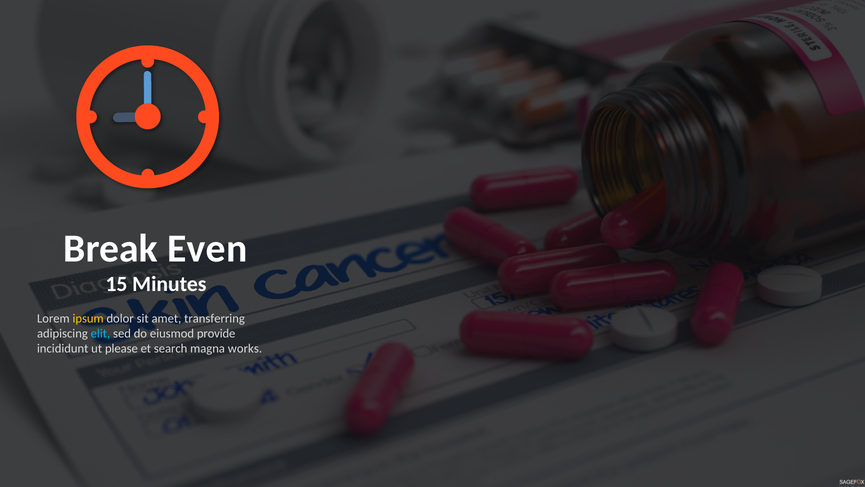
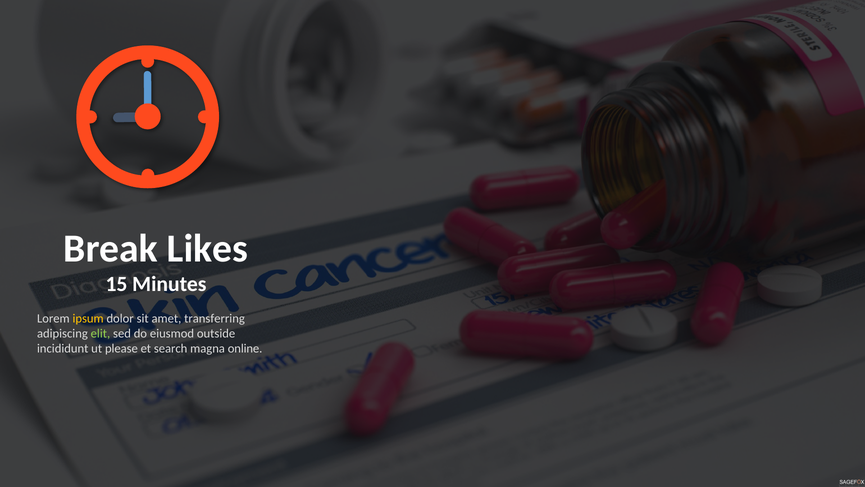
Even: Even -> Likes (207, 248)
elit colour: light blue -> light green (100, 333)
provide: provide -> outside (216, 333)
works: works -> online (245, 348)
